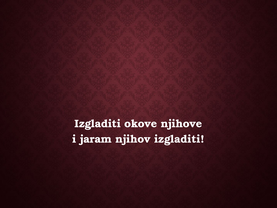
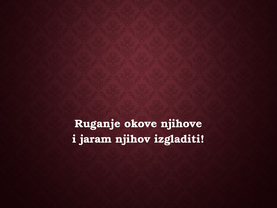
Izgladiti: Izgladiti -> Ruganje (98, 123)
